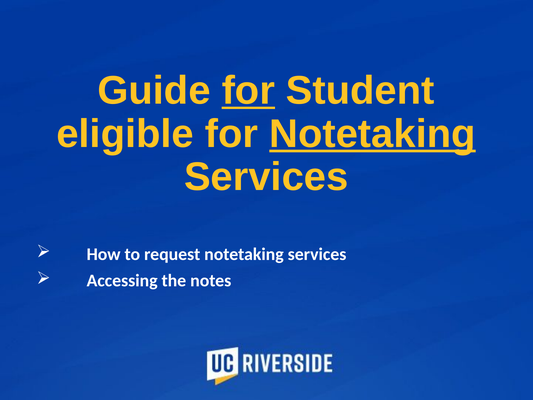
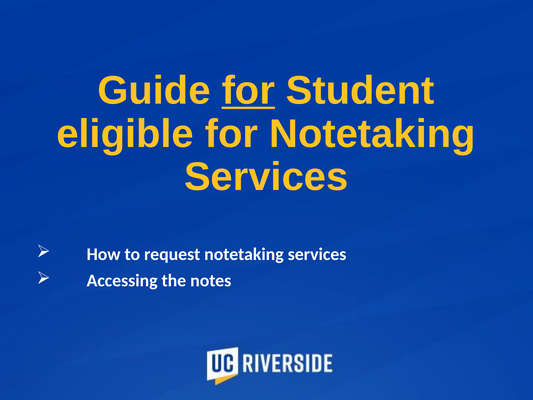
Notetaking underline: present -> none (372, 134)
